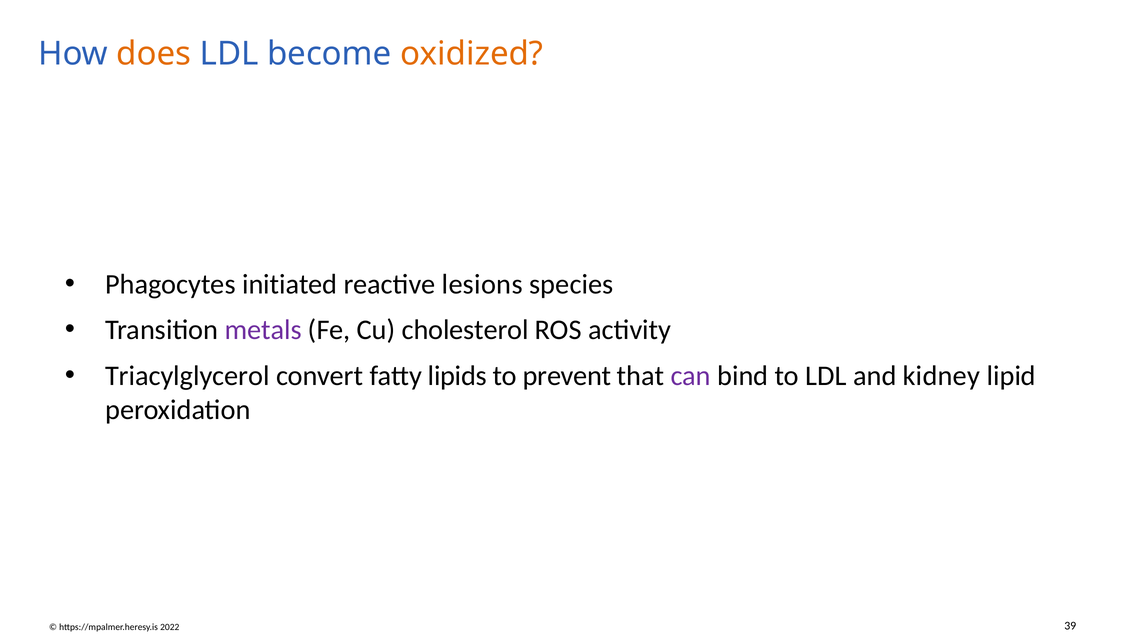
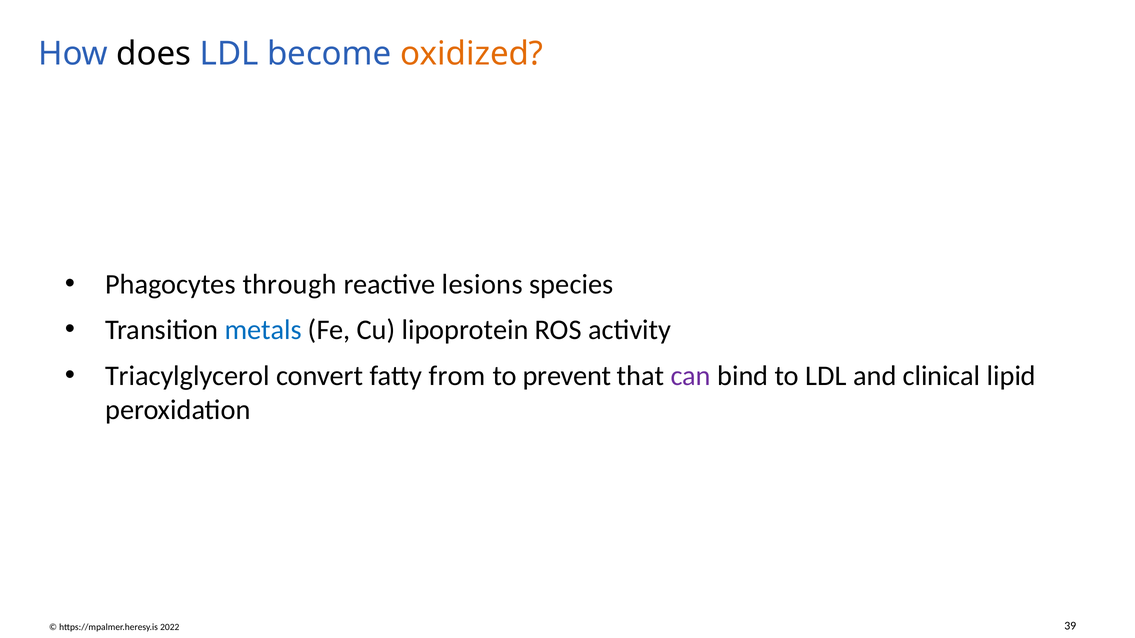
does colour: orange -> black (154, 54)
initiated: initiated -> through (290, 284)
metals colour: purple -> blue (263, 330)
cholesterol: cholesterol -> lipoprotein (465, 330)
lipids: lipids -> from (457, 376)
kidney: kidney -> clinical (942, 376)
